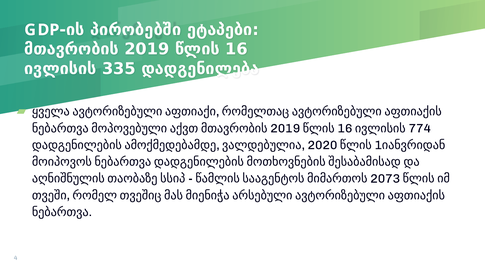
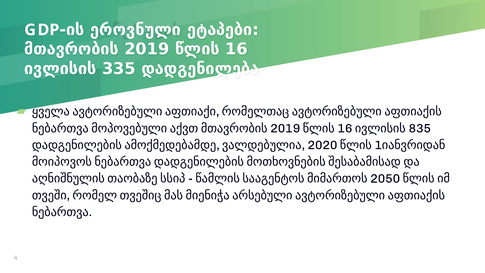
პირობებში: პირობებში -> ეროვნული (136, 30)
774: 774 -> 835 (420, 128)
2073: 2073 -> 2050 (385, 178)
